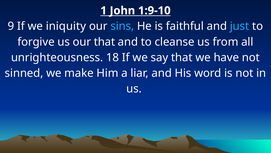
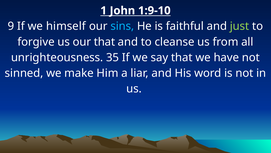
iniquity: iniquity -> himself (66, 26)
just colour: light blue -> light green (240, 26)
18: 18 -> 35 (113, 57)
